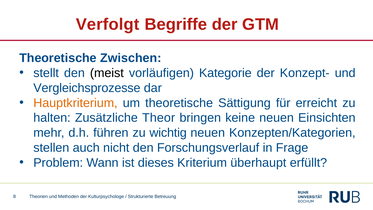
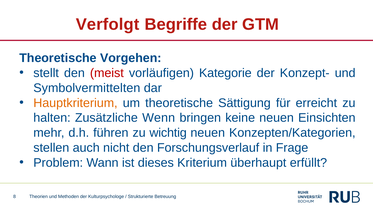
Zwischen: Zwischen -> Vorgehen (131, 58)
meist colour: black -> red (107, 73)
Vergleichsprozesse: Vergleichsprozesse -> Symbolvermittelten (87, 88)
Theor: Theor -> Wenn (159, 118)
